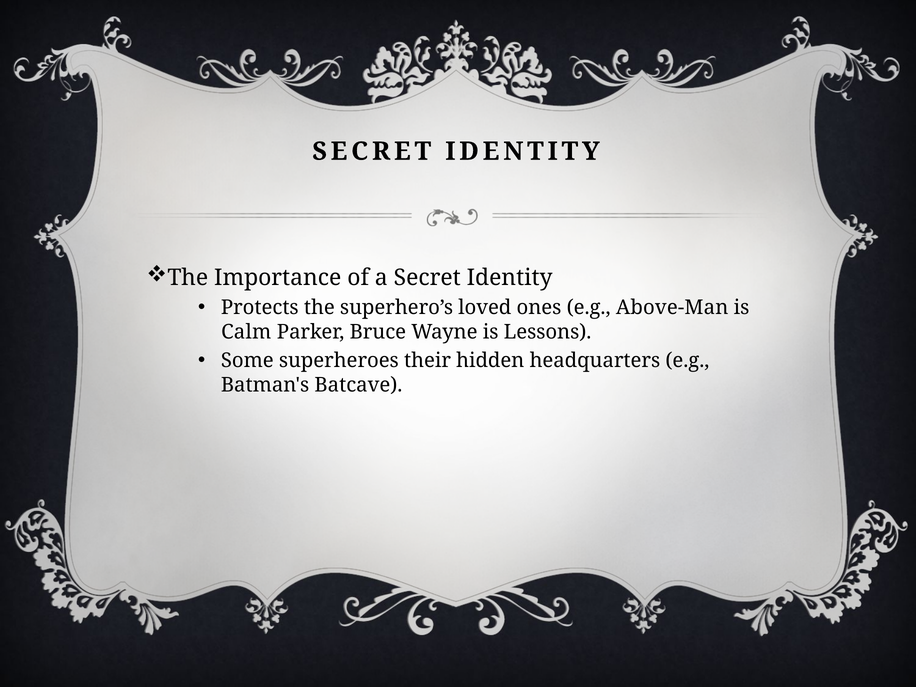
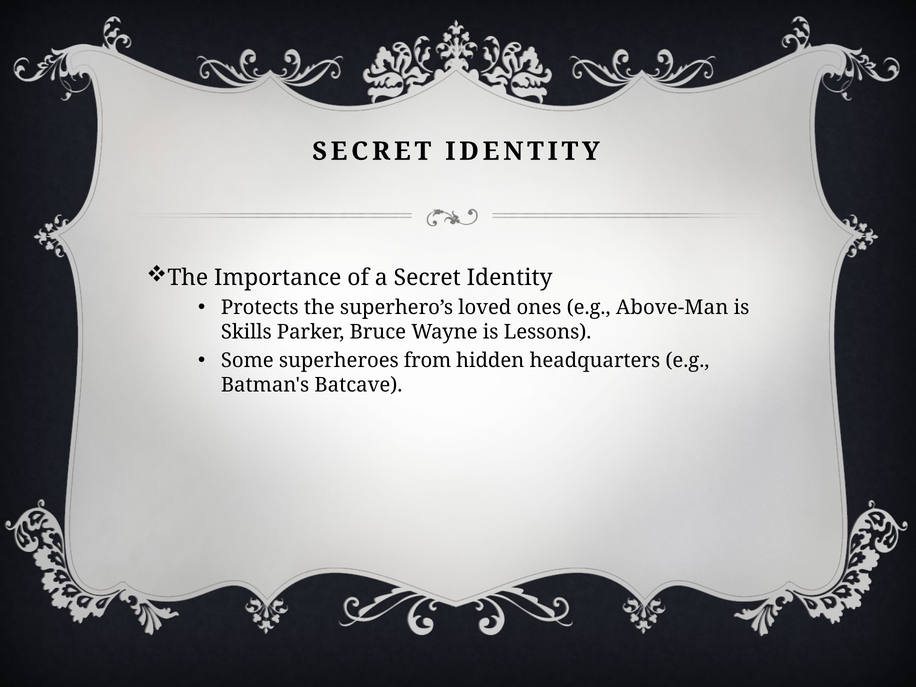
Calm: Calm -> Skills (246, 332)
their: their -> from (428, 361)
